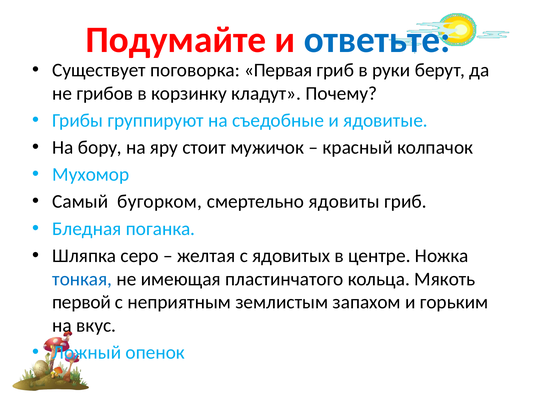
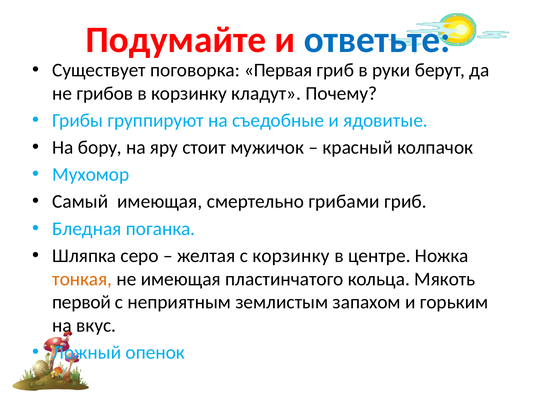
Самый бугорком: бугорком -> имеющая (160, 202)
ядовиты: ядовиты -> грибами (344, 202)
с ядовитых: ядовитых -> корзинку (291, 256)
тонкая colour: blue -> orange (82, 279)
